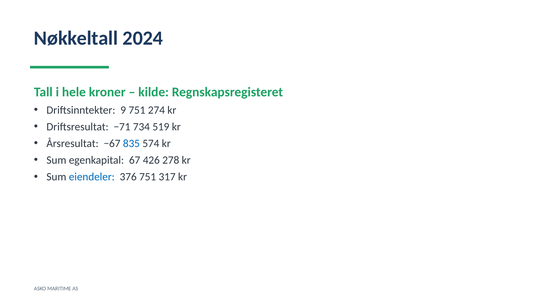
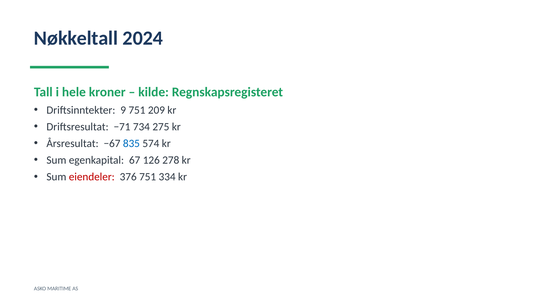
274: 274 -> 209 (156, 110)
519: 519 -> 275 (161, 127)
426: 426 -> 126 (151, 160)
eiendeler colour: blue -> red (92, 177)
317: 317 -> 334 (167, 177)
